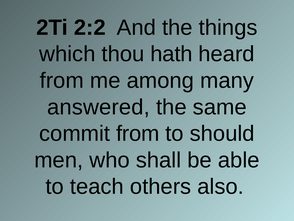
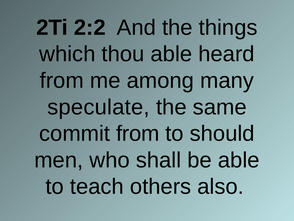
thou hath: hath -> able (171, 54)
answered: answered -> speculate (98, 107)
